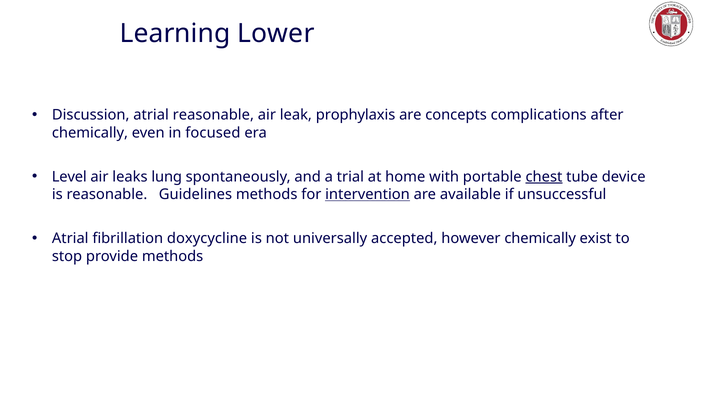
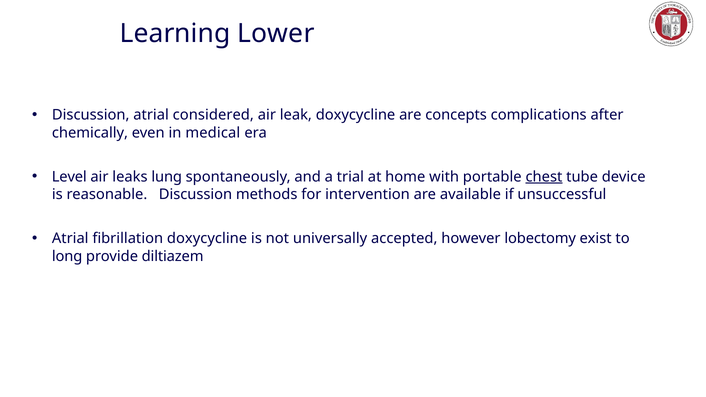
atrial reasonable: reasonable -> considered (213, 115)
leak prophylaxis: prophylaxis -> doxycycline (356, 115)
focused: focused -> medical (213, 133)
reasonable Guidelines: Guidelines -> Discussion (195, 195)
intervention underline: present -> none (368, 195)
however chemically: chemically -> lobectomy (540, 239)
stop: stop -> long (67, 256)
provide methods: methods -> diltiazem (173, 256)
